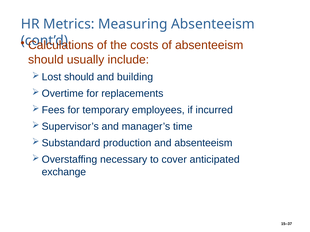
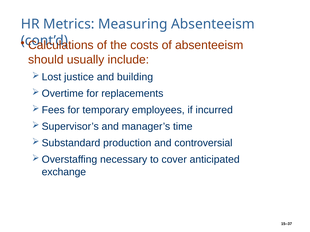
should: should -> justice (79, 77)
and absenteeism: absenteeism -> controversial (203, 143)
